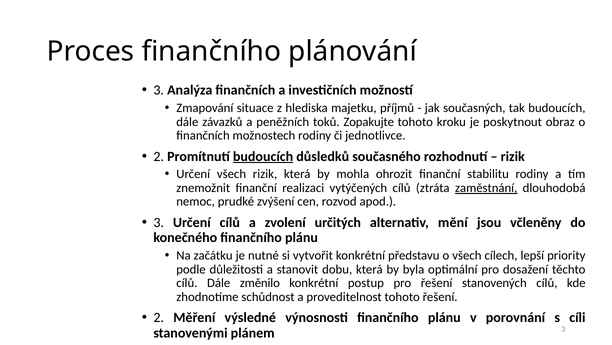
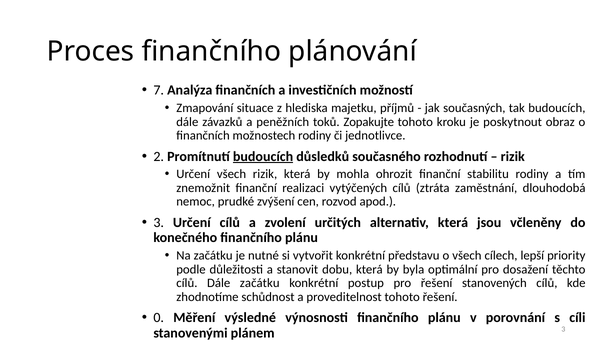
3: 3 -> 7 (159, 90)
zaměstnání underline: present -> none (486, 188)
alternativ mění: mění -> která (453, 222)
Dále změnilo: změnilo -> začátku (260, 282)
2: 2 -> 0 (159, 317)
